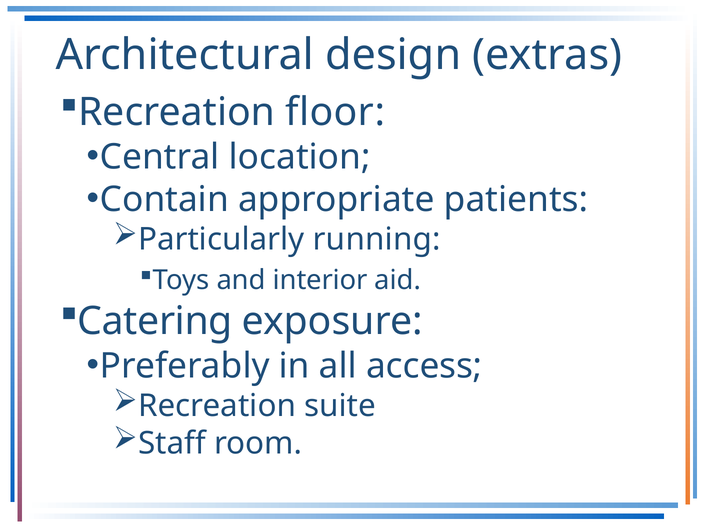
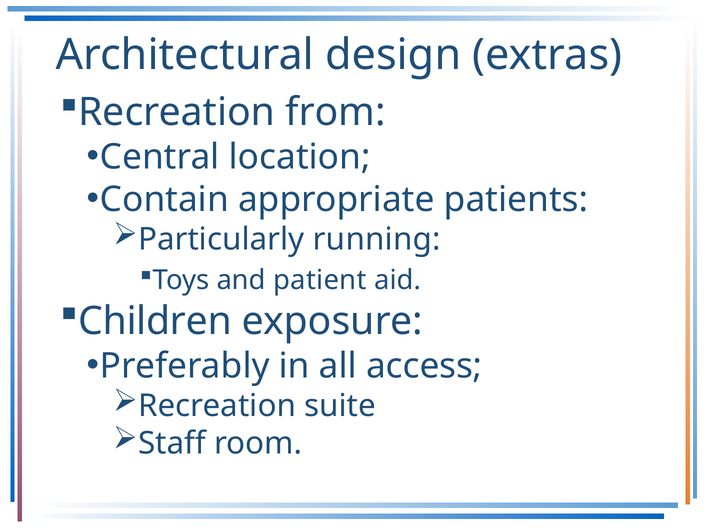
floor: floor -> from (335, 112)
interior: interior -> patient (320, 280)
Catering: Catering -> Children (155, 321)
